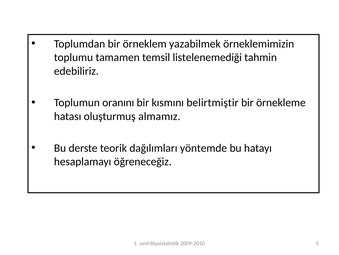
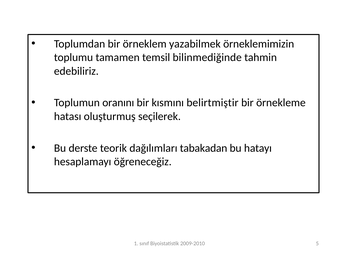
listelenemediği: listelenemediği -> bilinmediğinde (207, 57)
almamız: almamız -> seçilerek (159, 116)
yöntemde: yöntemde -> tabakadan (204, 148)
